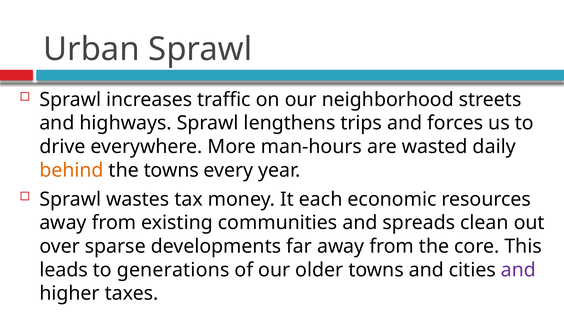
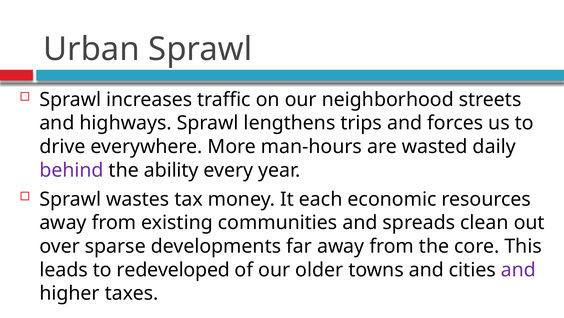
behind colour: orange -> purple (72, 170)
the towns: towns -> ability (171, 170)
generations: generations -> redeveloped (173, 269)
